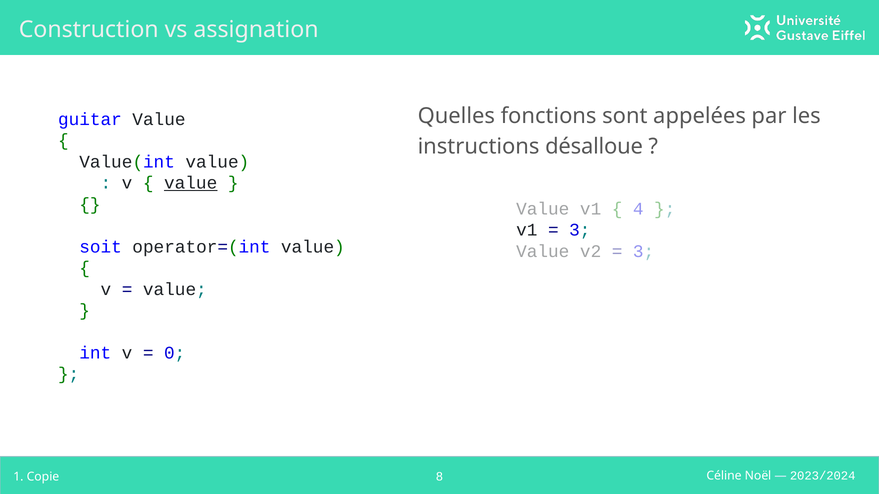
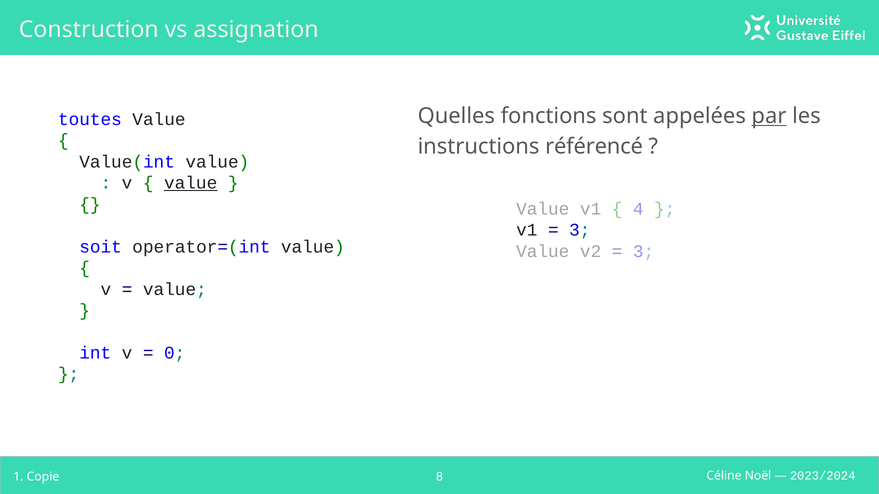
par underline: none -> present (769, 116)
guitar: guitar -> toutes (90, 119)
désalloue: désalloue -> référencé (594, 146)
